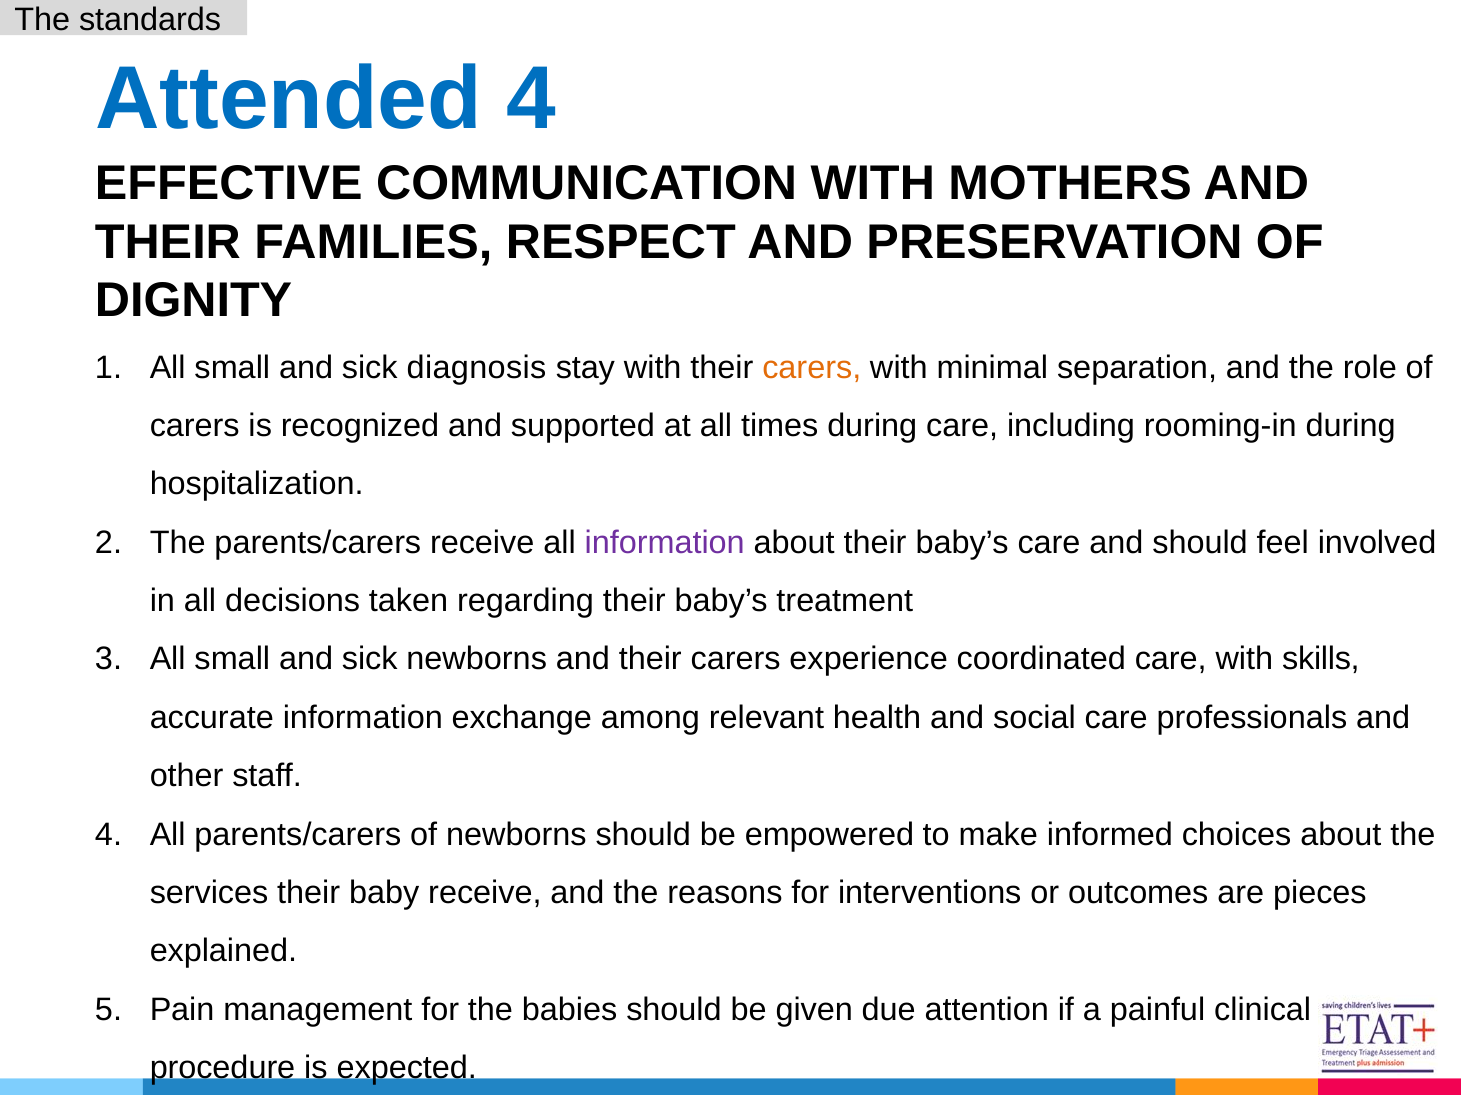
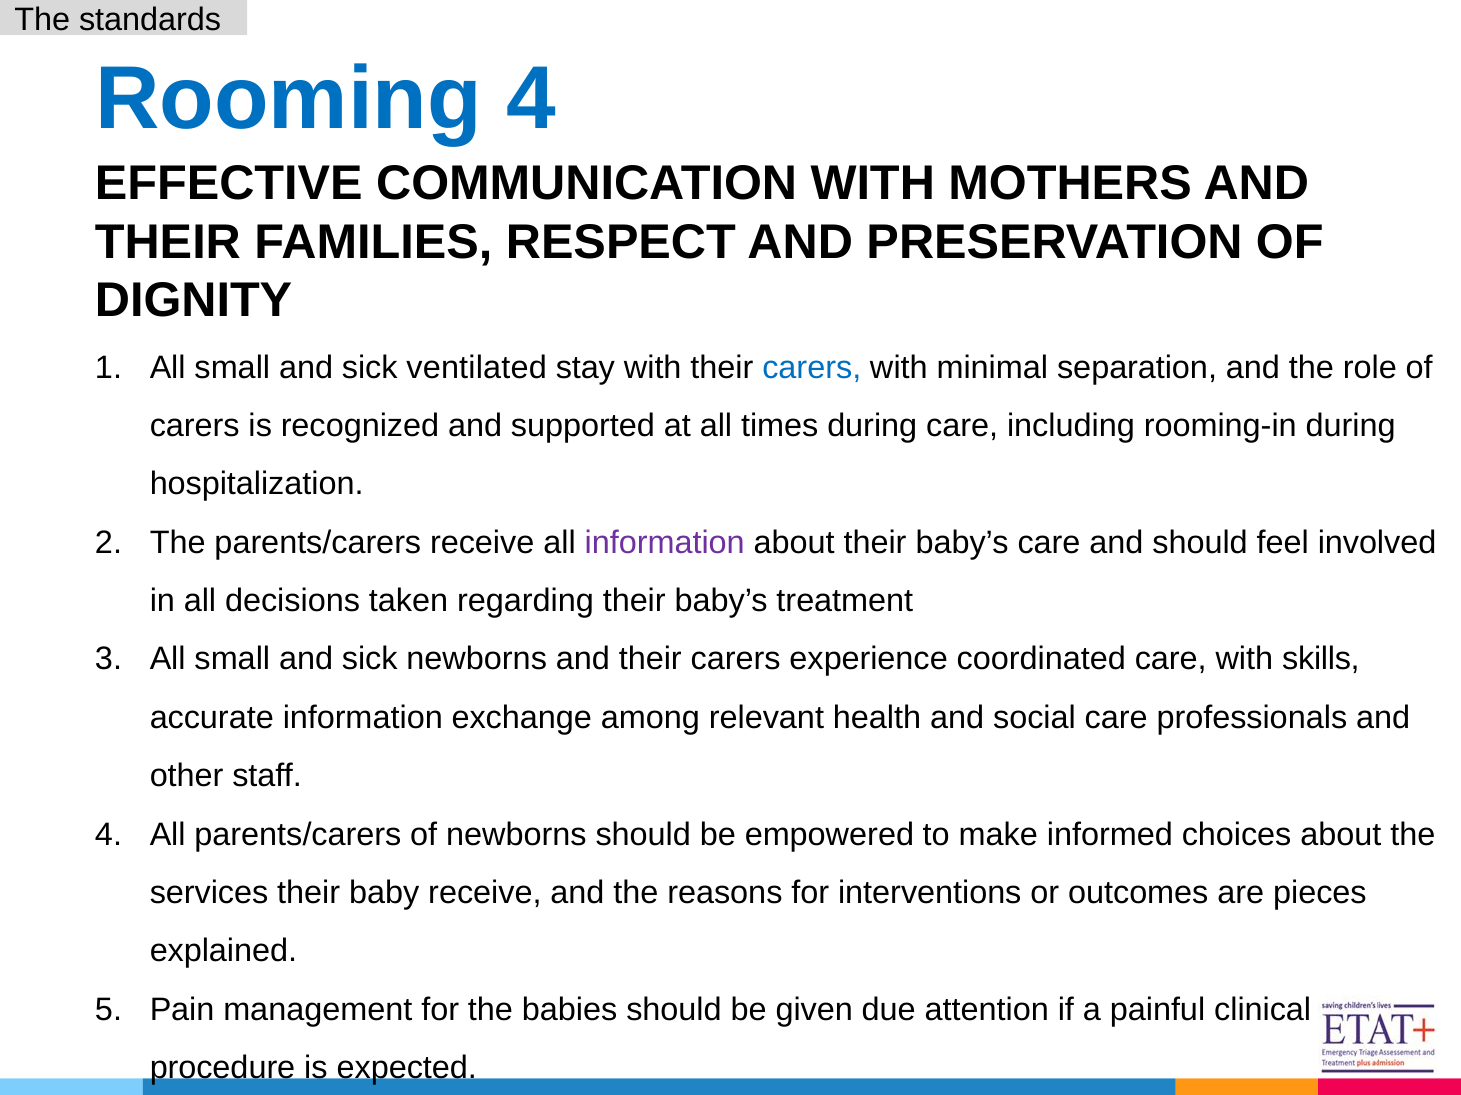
Attended: Attended -> Rooming (289, 99)
diagnosis: diagnosis -> ventilated (477, 368)
carers colour: orange -> blue (812, 368)
